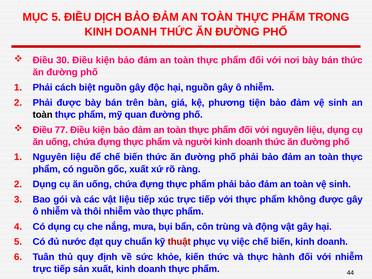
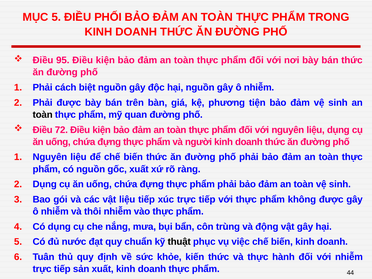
DỊCH: DỊCH -> PHỐI (108, 17)
30: 30 -> 95 (63, 60)
77: 77 -> 72 (61, 130)
thuật colour: red -> black (179, 242)
